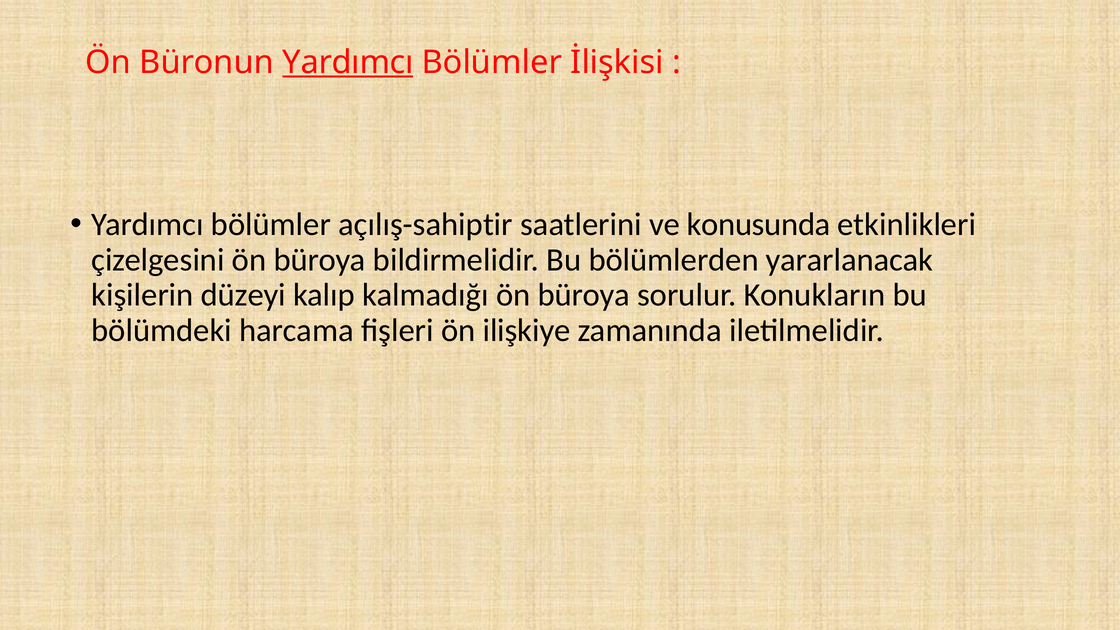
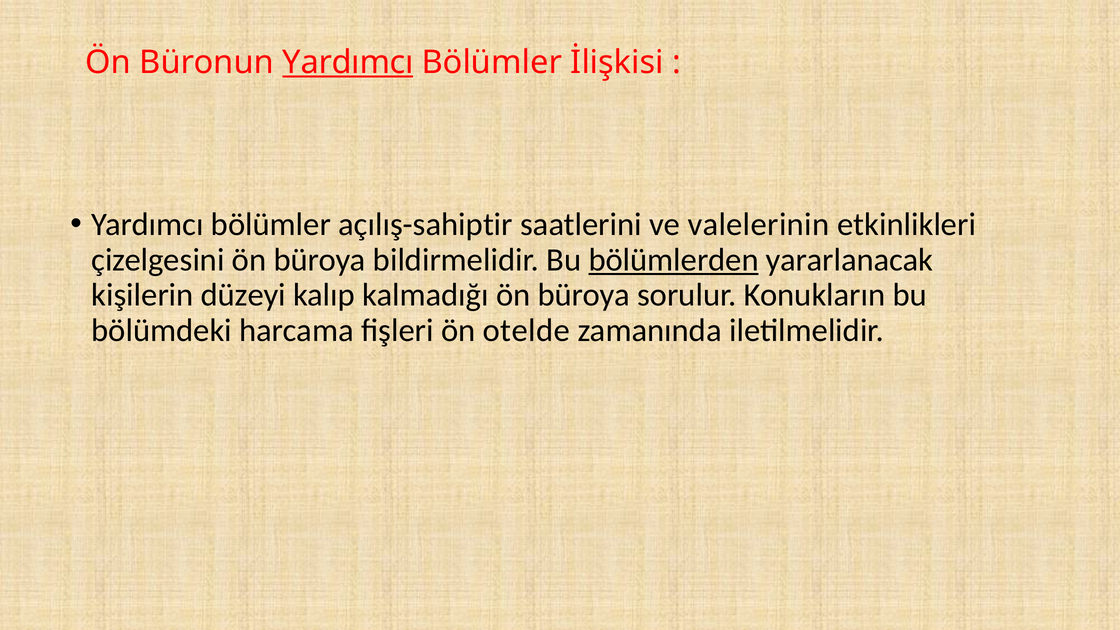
konusunda: konusunda -> valelerinin (758, 224)
bölümlerden underline: none -> present (674, 260)
ilişkiye: ilişkiye -> otelde (526, 330)
